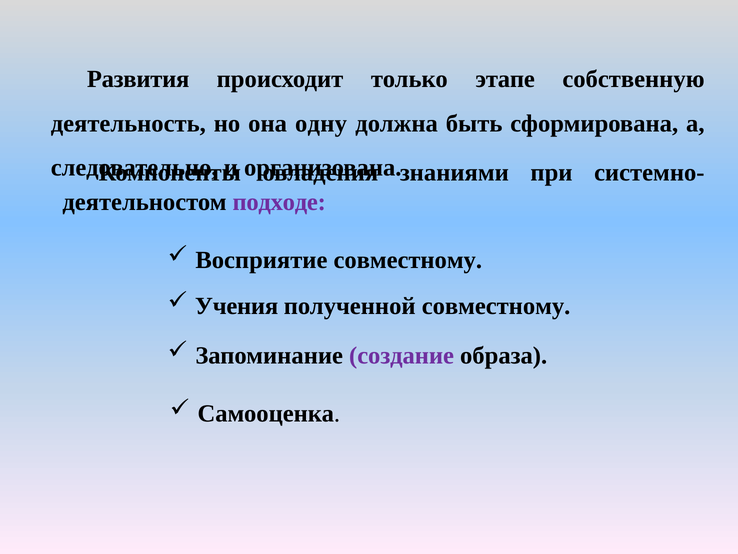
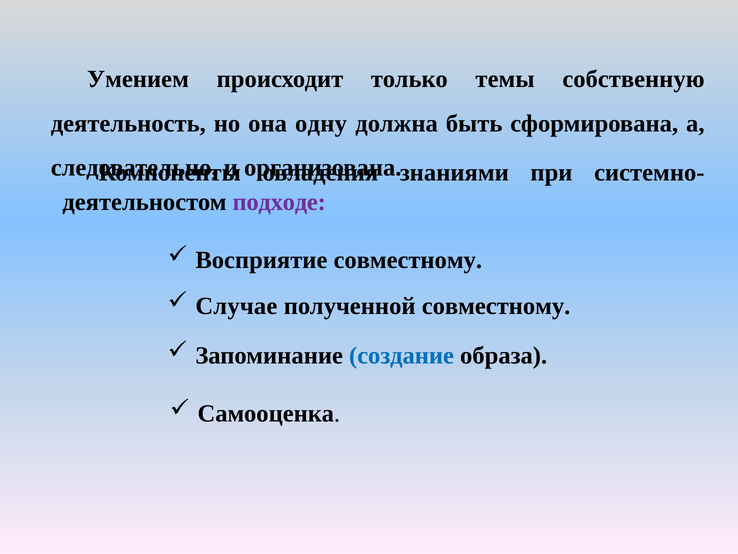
Развития: Развития -> Умением (138, 79)
этапе: этапе -> темы (505, 79)
Учения: Учения -> Случае (236, 306)
создание colour: purple -> blue (402, 355)
